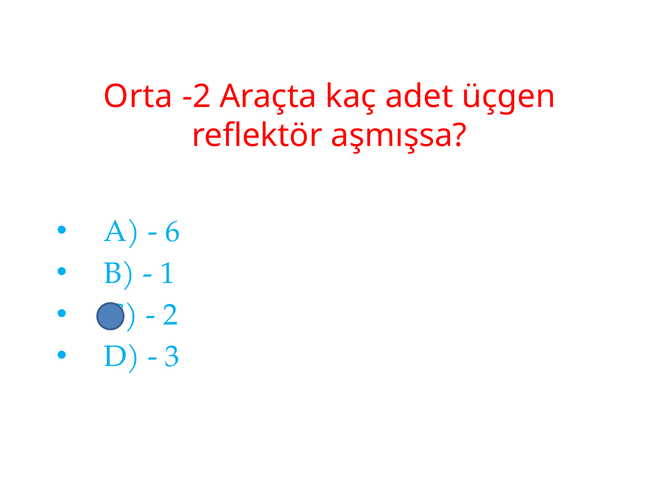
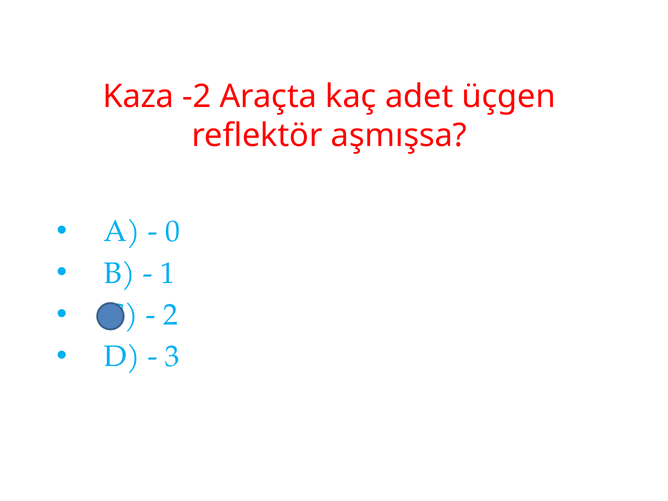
Orta: Orta -> Kaza (138, 97)
6: 6 -> 0 (173, 232)
